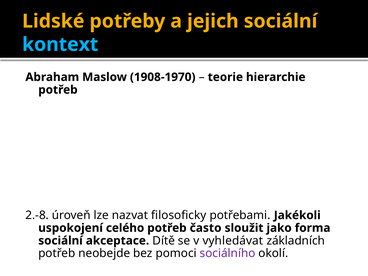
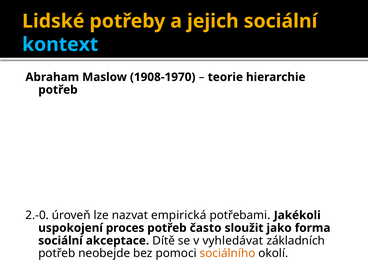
2.-8: 2.-8 -> 2.-0 (37, 215)
filosoficky: filosoficky -> empirická (179, 215)
celého: celého -> proces (125, 228)
sociálního colour: purple -> orange (228, 253)
